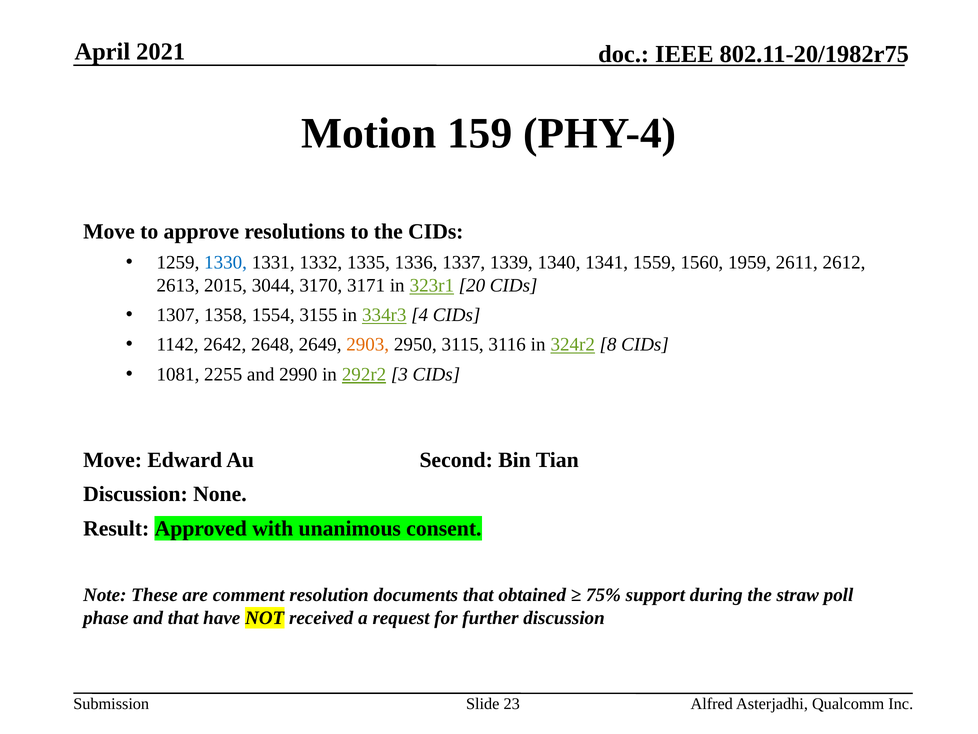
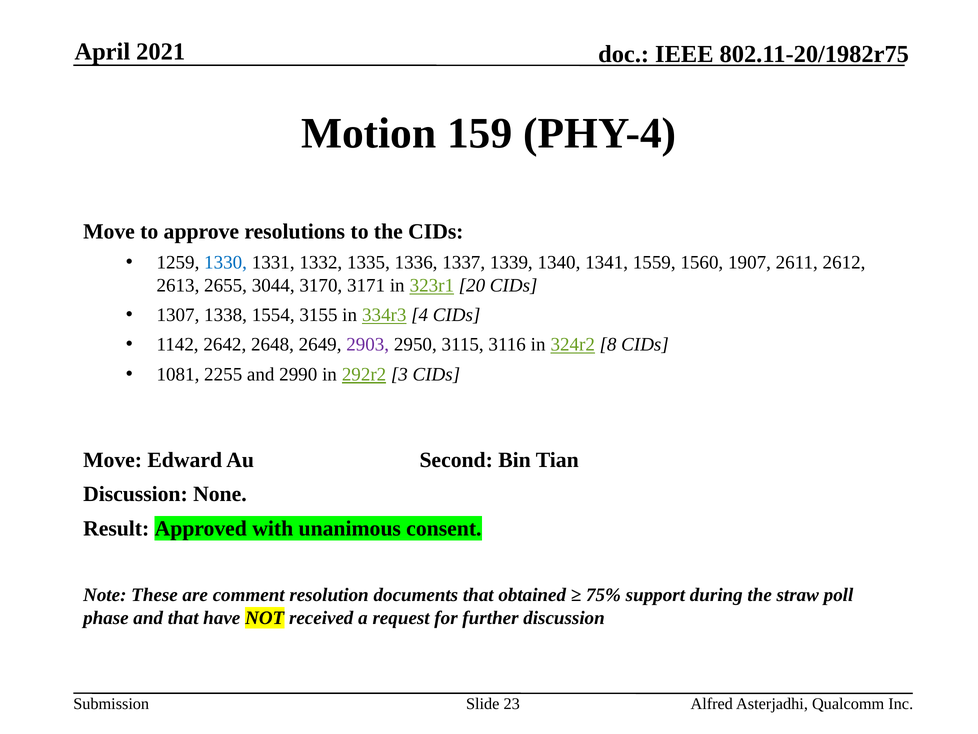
1959: 1959 -> 1907 (750, 262)
2015: 2015 -> 2655 (226, 285)
1358: 1358 -> 1338 (226, 315)
2903 colour: orange -> purple (368, 344)
